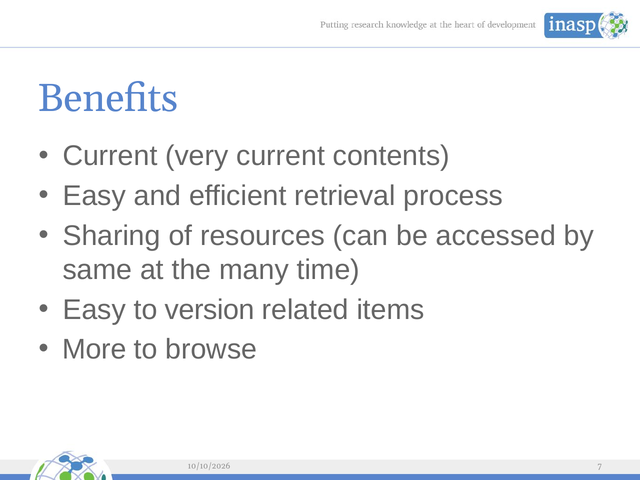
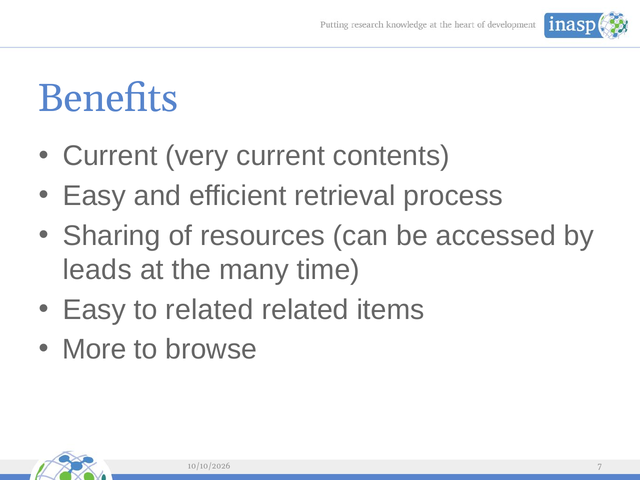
same: same -> leads (97, 270)
to version: version -> related (209, 310)
